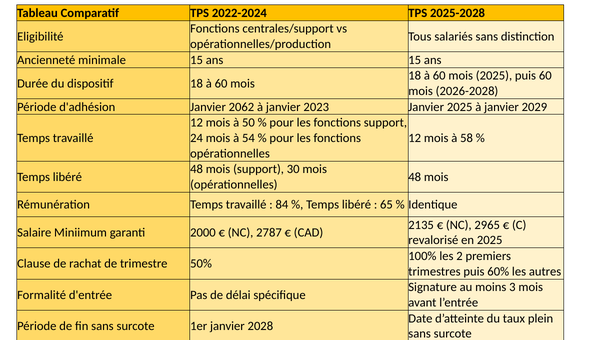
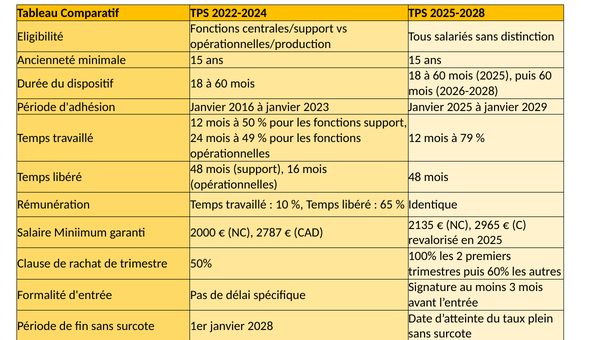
2062: 2062 -> 2016 (241, 107)
54: 54 -> 49 (248, 138)
58: 58 -> 79 (467, 138)
30: 30 -> 16 (293, 169)
84: 84 -> 10 (282, 205)
